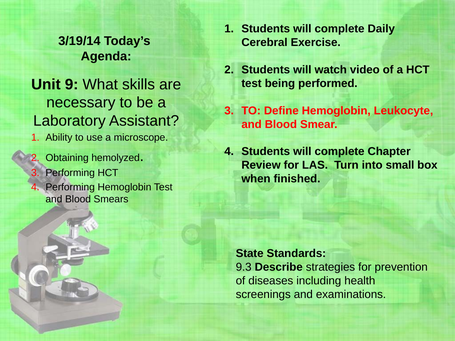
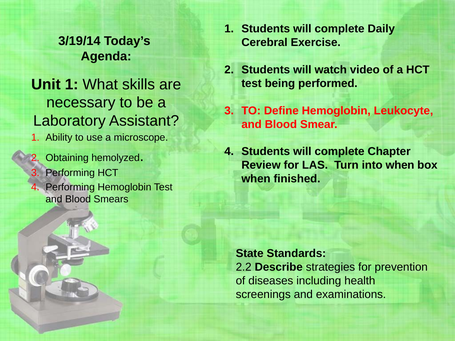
Unit 9: 9 -> 1 (72, 84)
into small: small -> when (400, 165)
9.3: 9.3 -> 2.2 (244, 267)
